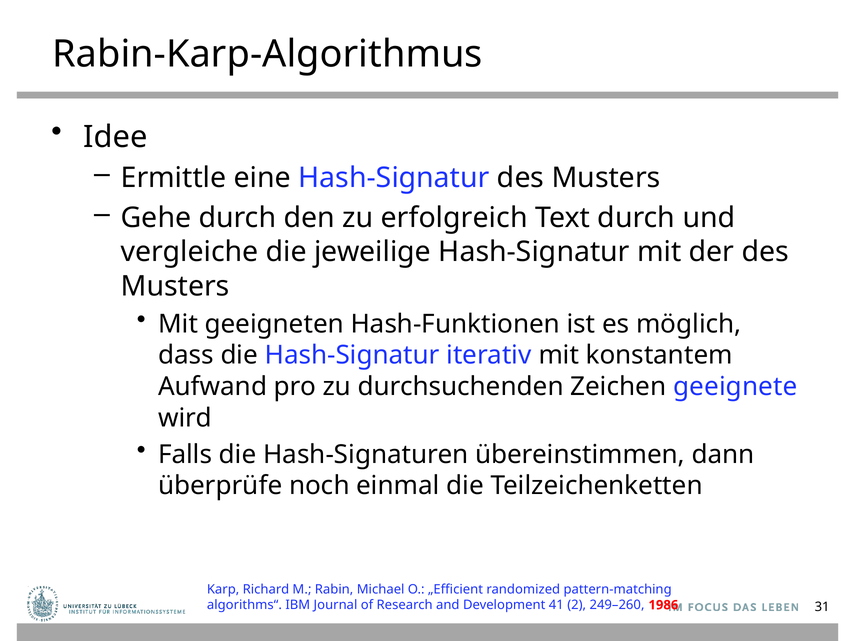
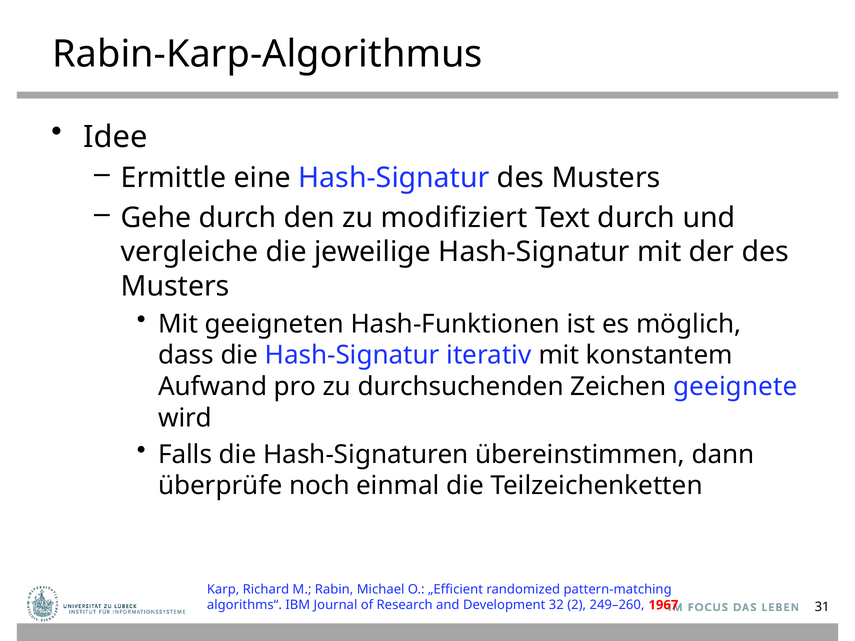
erfolgreich: erfolgreich -> modifiziert (454, 218)
41: 41 -> 32 (556, 605)
1986: 1986 -> 1967 (663, 605)
